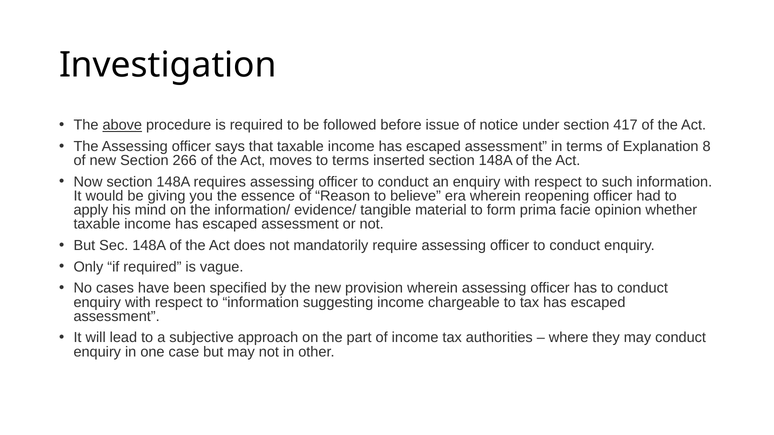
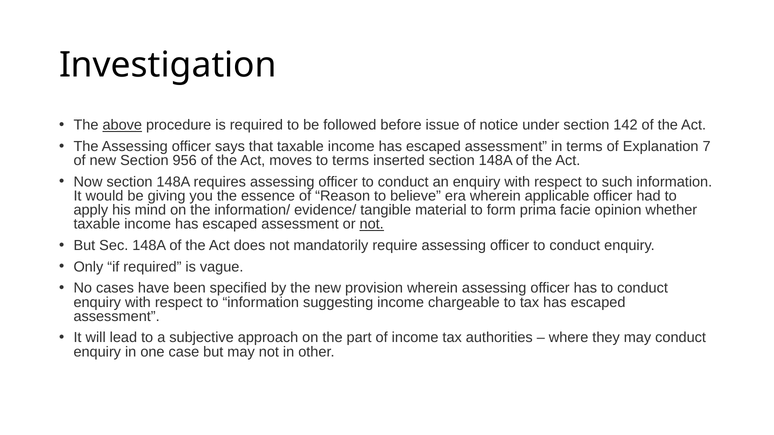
417: 417 -> 142 (625, 125)
8: 8 -> 7 (707, 147)
266: 266 -> 956 (185, 161)
reopening: reopening -> applicable (557, 196)
not underline: none -> present (372, 224)
